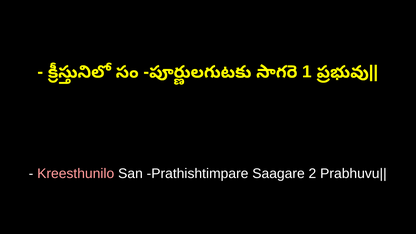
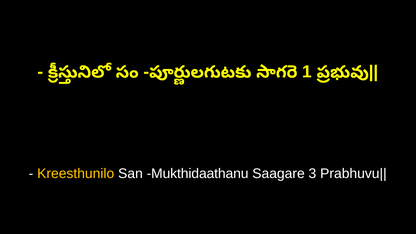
Kreesthunilo colour: pink -> yellow (76, 174)
Prathishtimpare: Prathishtimpare -> Mukthidaathanu (198, 174)
2: 2 -> 3 (312, 174)
